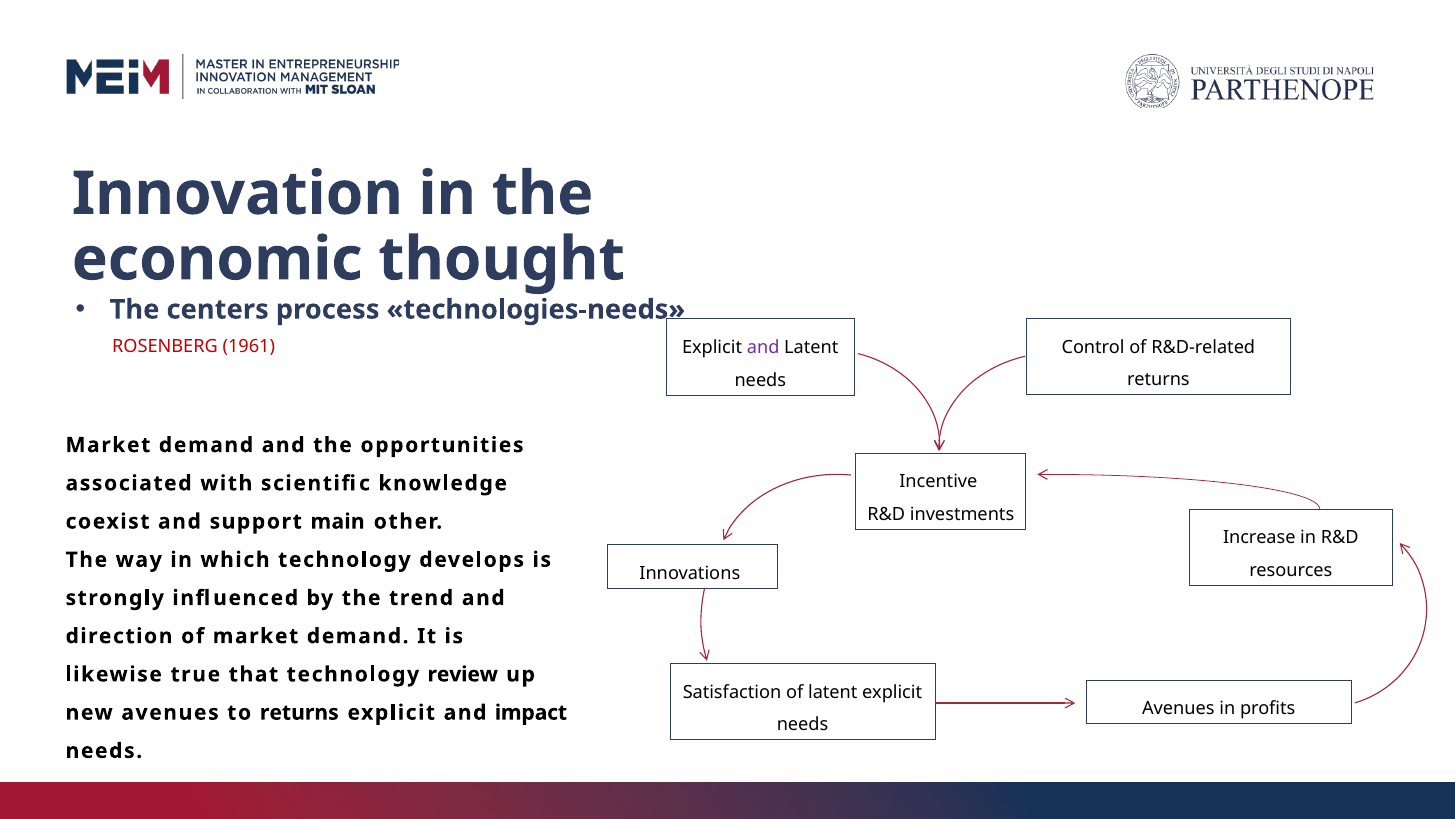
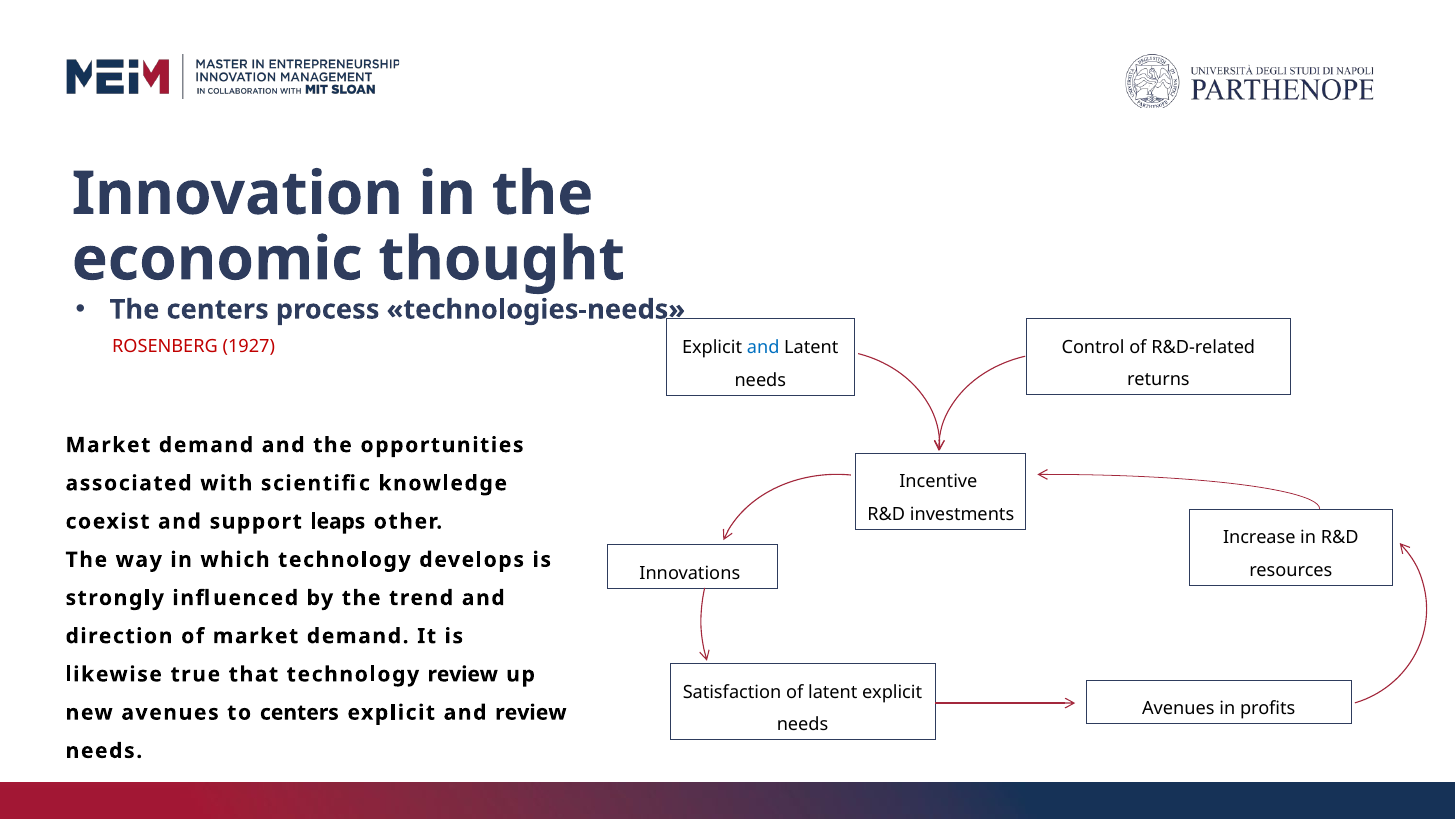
1961: 1961 -> 1927 (249, 346)
and colour: purple -> blue (763, 347)
main: main -> leaps (338, 521)
to returns: returns -> centers (299, 712)
and impact: impact -> review (531, 712)
